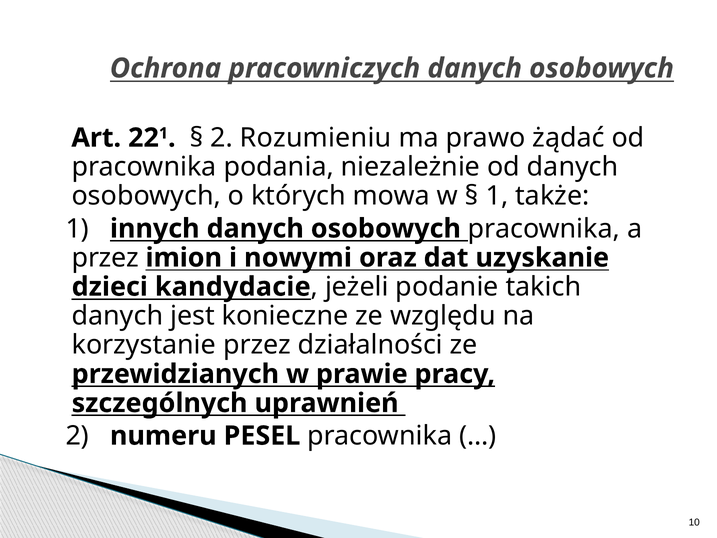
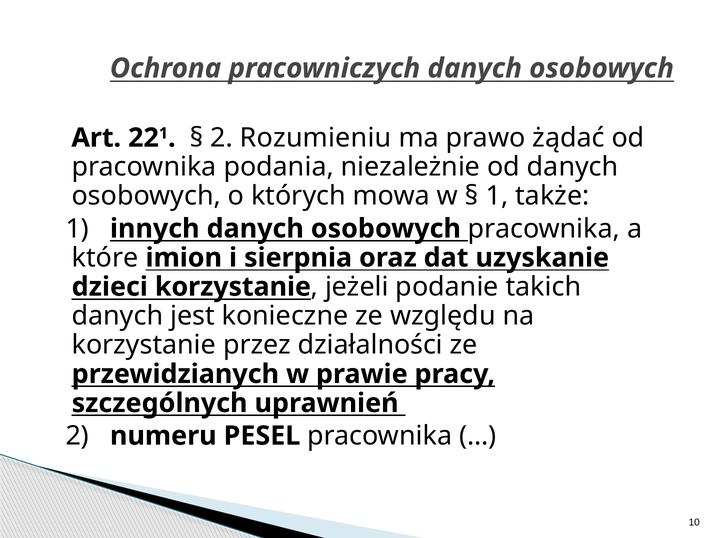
przez: przez -> które (105, 258)
nowymi: nowymi -> sierpnia (298, 258)
dzieci kandydacie: kandydacie -> korzystanie (233, 287)
